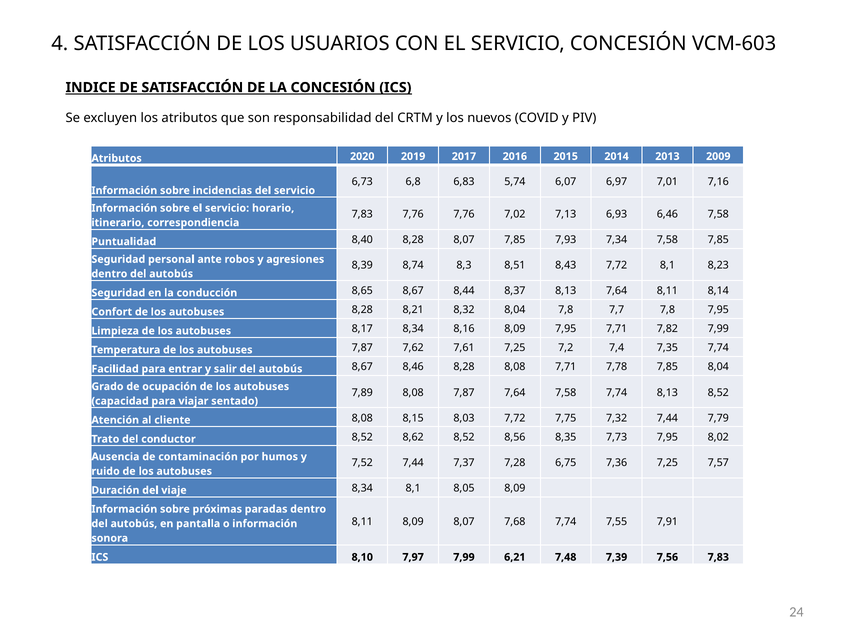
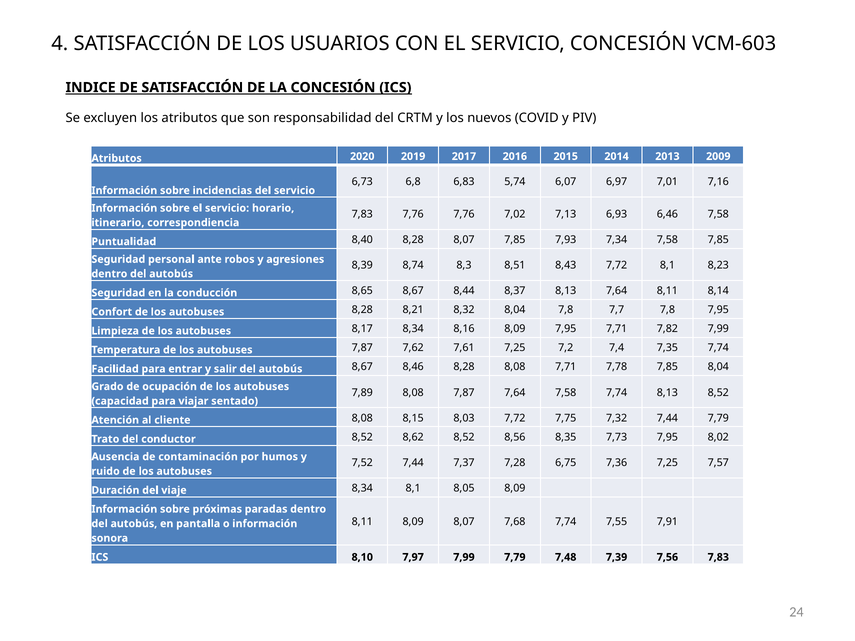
7,99 6,21: 6,21 -> 7,79 (515, 557)
